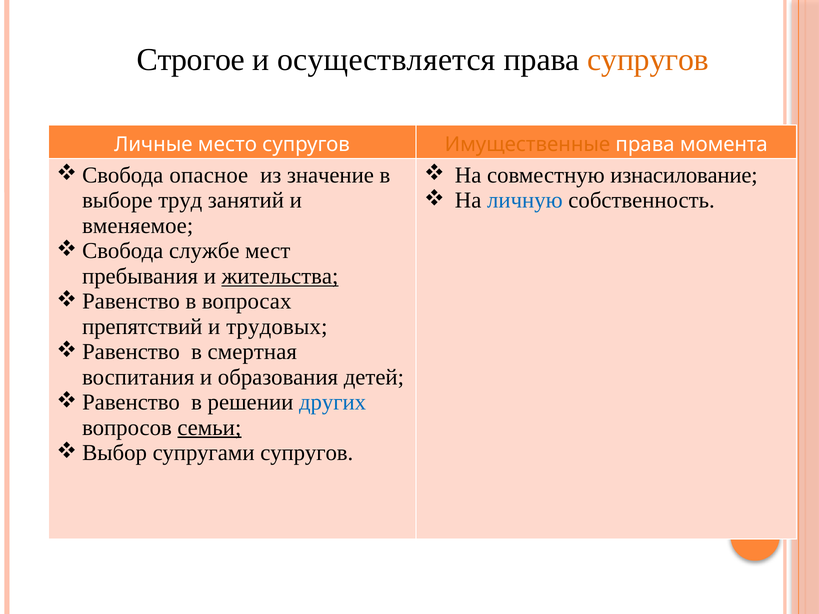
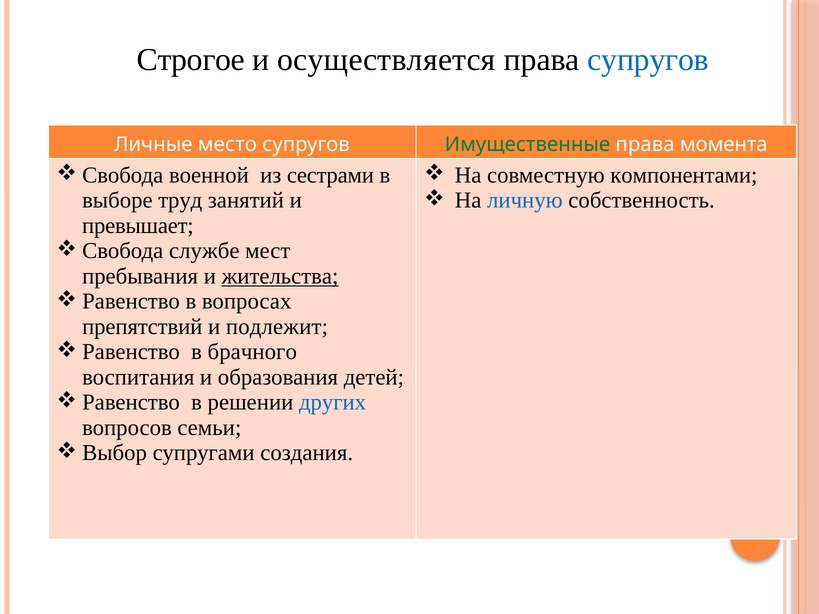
супругов colour: orange -> blue (648, 60)
Имущественные colour: orange -> green (527, 144)
опасное: опасное -> военной (209, 175)
значение: значение -> сестрами (330, 175)
изнасилование: изнасилование -> компонентами (684, 175)
вменяемое: вменяемое -> превышает (138, 226)
трудовых: трудовых -> подлежит (277, 327)
смертная: смертная -> брачного (252, 352)
семьи underline: present -> none (209, 428)
супругами супругов: супругов -> создания (307, 453)
